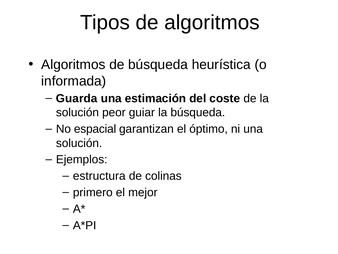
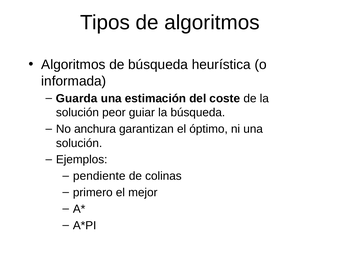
espacial: espacial -> anchura (95, 129)
estructura: estructura -> pendiente (99, 176)
